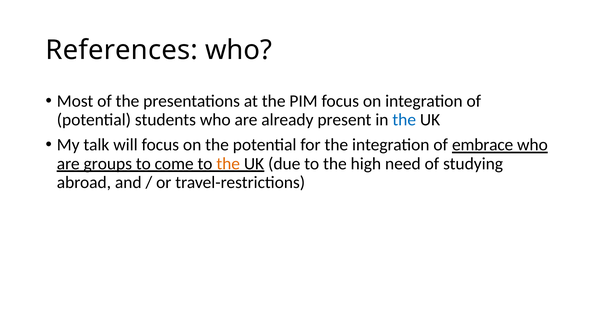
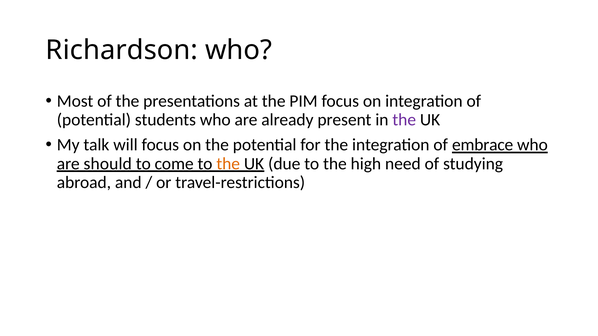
References: References -> Richardson (122, 50)
the colour: blue -> purple (404, 120)
groups: groups -> should (108, 164)
